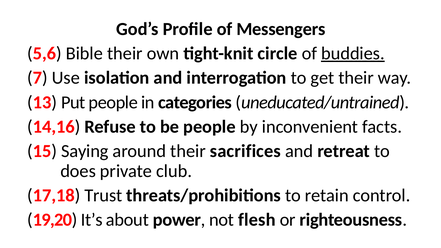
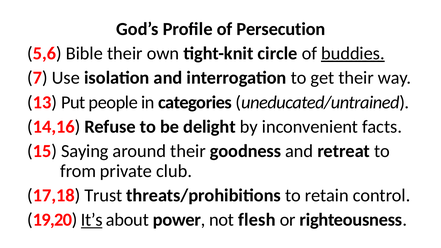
Messengers: Messengers -> Persecution (281, 29)
be people: people -> delight (209, 127)
sacrifices: sacrifices -> goodness (246, 151)
does: does -> from (78, 171)
It’s underline: none -> present (92, 220)
